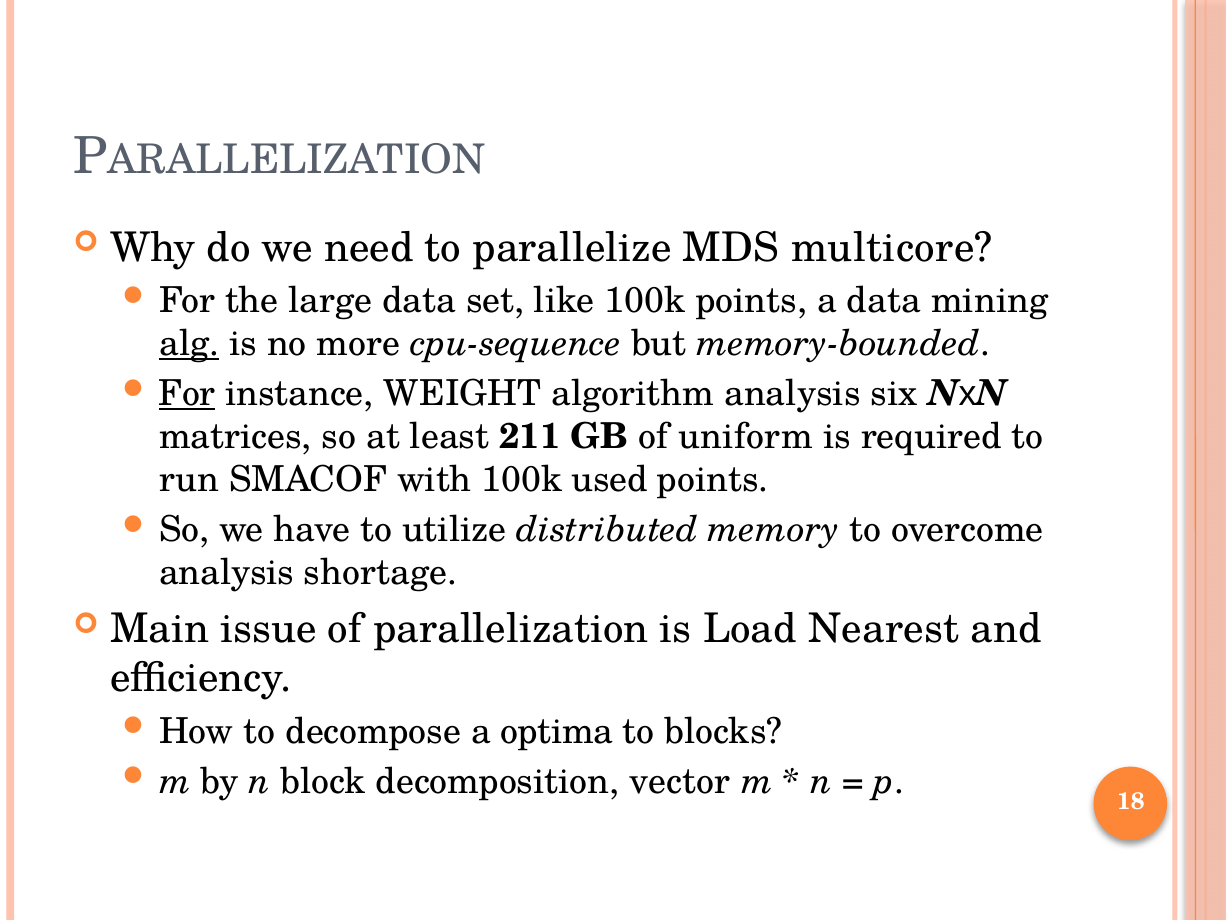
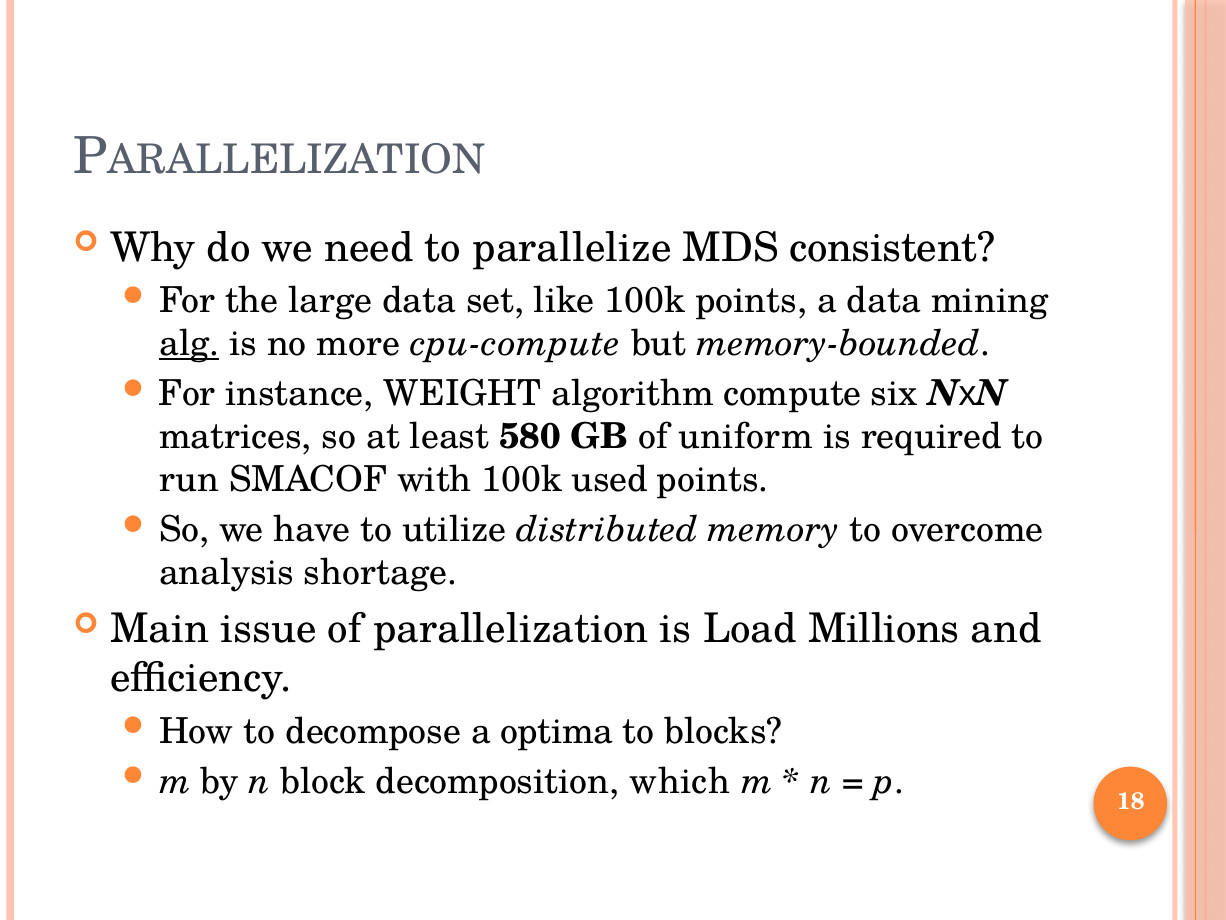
multicore: multicore -> consistent (892, 248)
cpu-sequence: cpu-sequence -> cpu-compute (515, 344)
For underline: present -> none (187, 394)
algorithm analysis: analysis -> compute (793, 394)
211: 211 -> 580 (530, 437)
Nearest: Nearest -> Millions (884, 629)
vector: vector -> which (680, 781)
